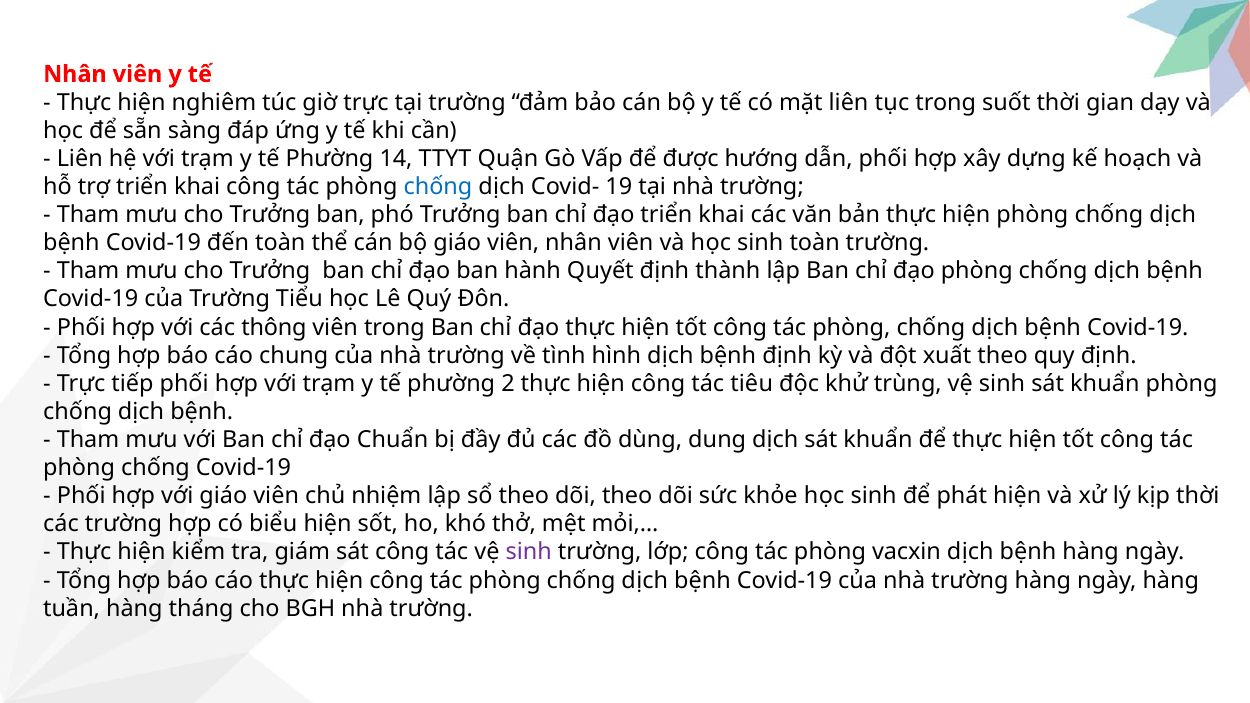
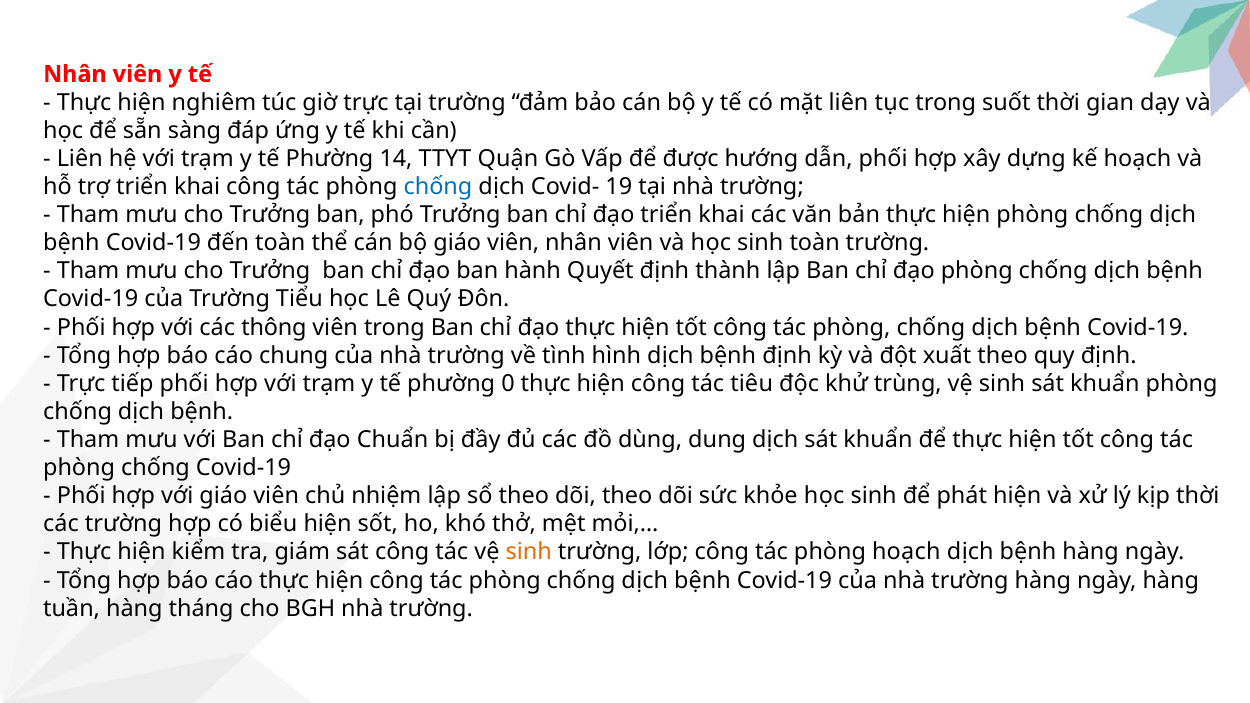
2: 2 -> 0 (508, 384)
sinh colour: purple -> orange (529, 552)
phòng vacxin: vacxin -> hoạch (906, 552)
